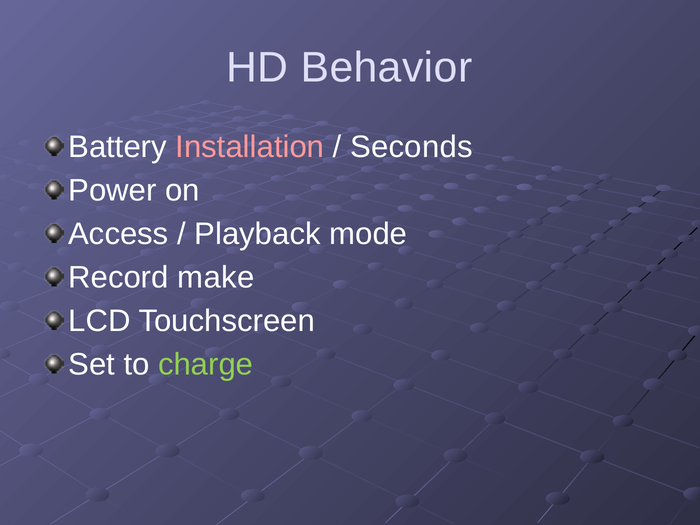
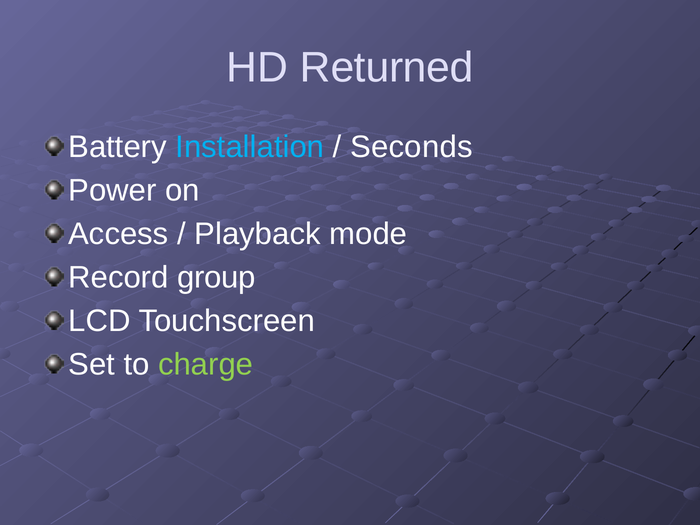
Behavior: Behavior -> Returned (387, 68)
Installation colour: pink -> light blue (250, 147)
make: make -> group (216, 278)
